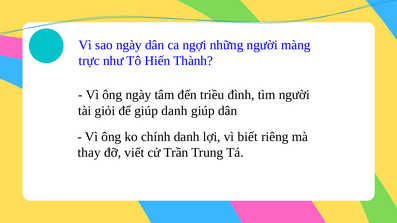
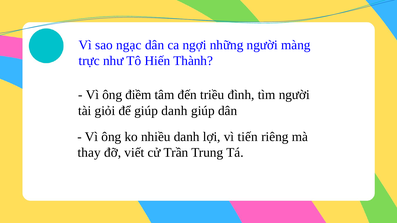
sao ngày: ngày -> ngạc (129, 45)
ông ngày: ngày -> điềm (138, 95)
chính: chính -> nhiều (156, 137)
biết: biết -> tiến (248, 137)
